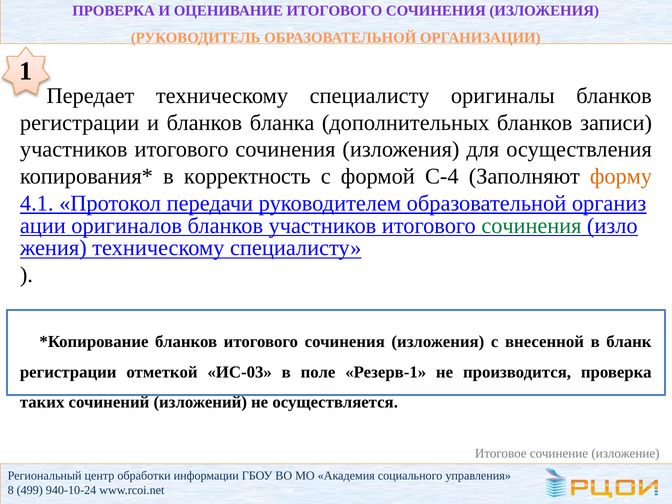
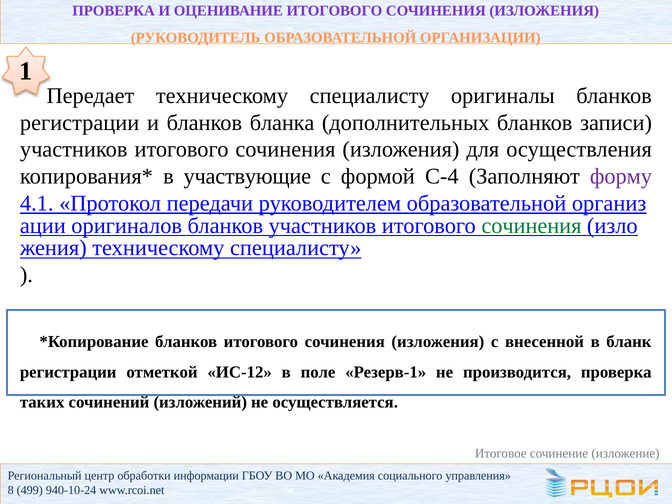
корректность: корректность -> участвующие (247, 176)
форму colour: orange -> purple (621, 176)
ИС-03: ИС-03 -> ИС-12 (240, 372)
